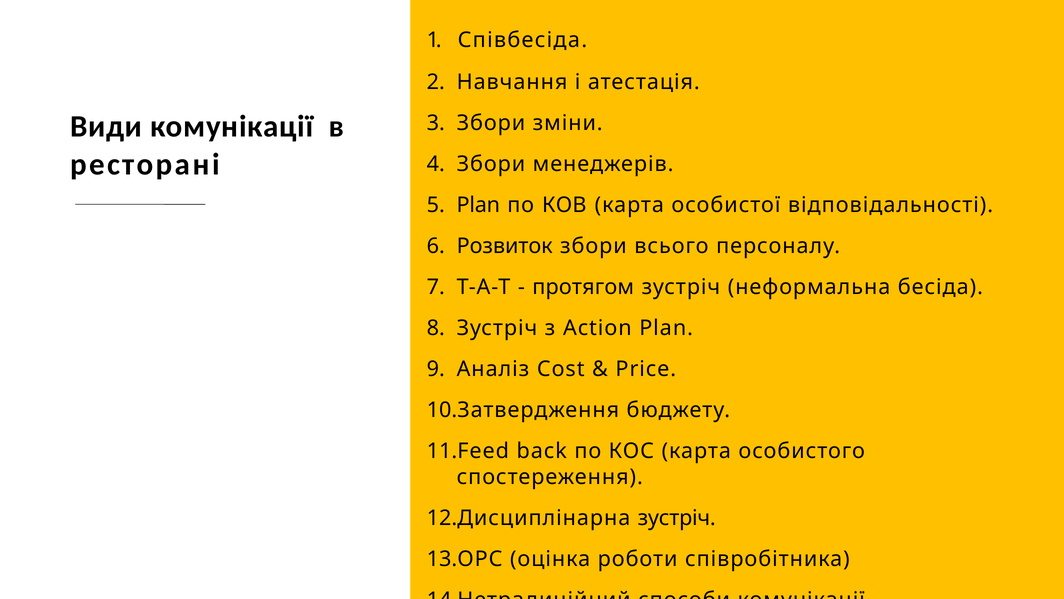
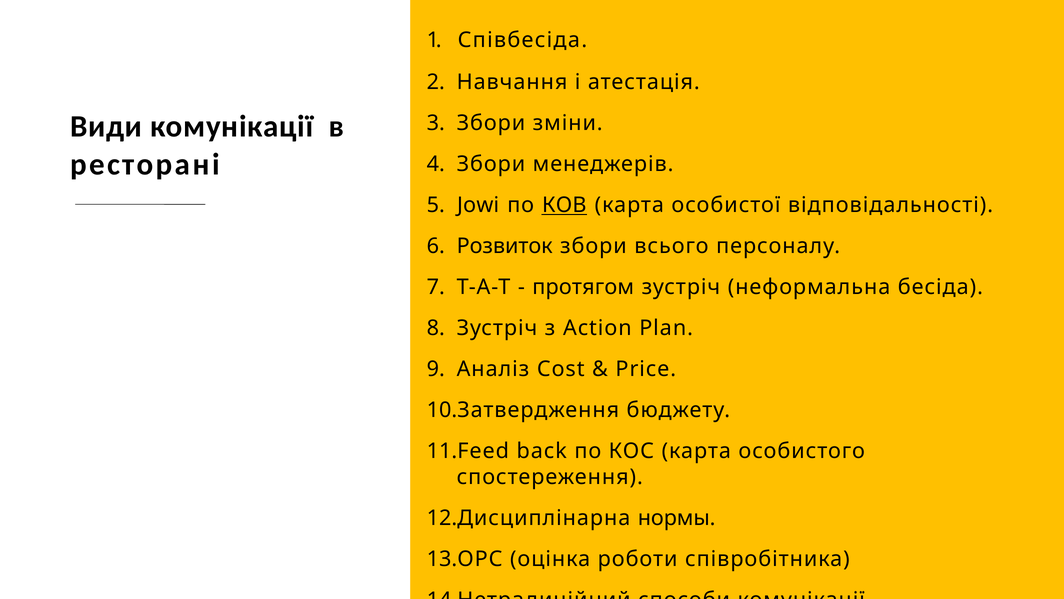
Plan: Plan -> Jowi (478, 205)
КОВ underline: none -> present (564, 205)
зустріч: зустріч -> нормы (677, 518)
